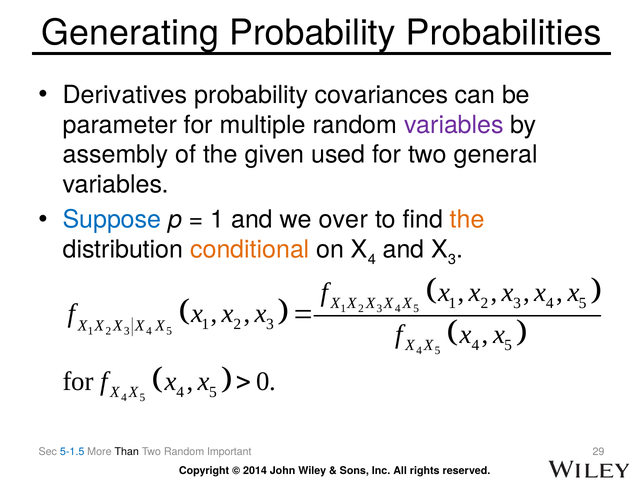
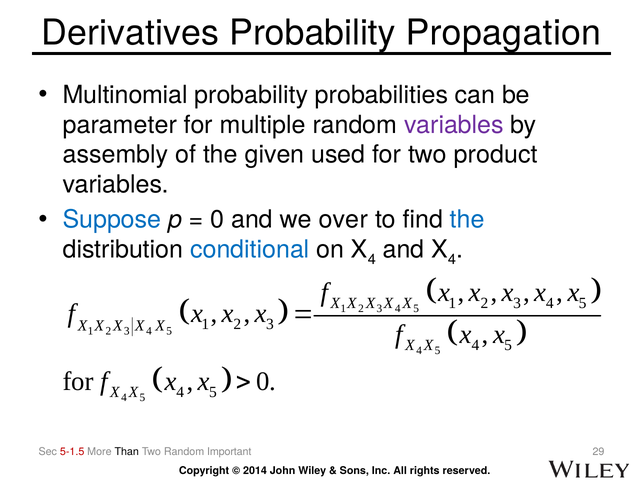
Generating: Generating -> Derivatives (130, 33)
Probabilities: Probabilities -> Propagation (503, 33)
Derivatives: Derivatives -> Multinomial (125, 95)
covariances: covariances -> probabilities (382, 95)
general: general -> product (496, 155)
1: 1 -> 0 (217, 220)
the colour: orange -> blue (467, 220)
conditional colour: orange -> blue (250, 250)
3: 3 -> 4 (452, 259)
5-1.5 colour: blue -> red (72, 452)
